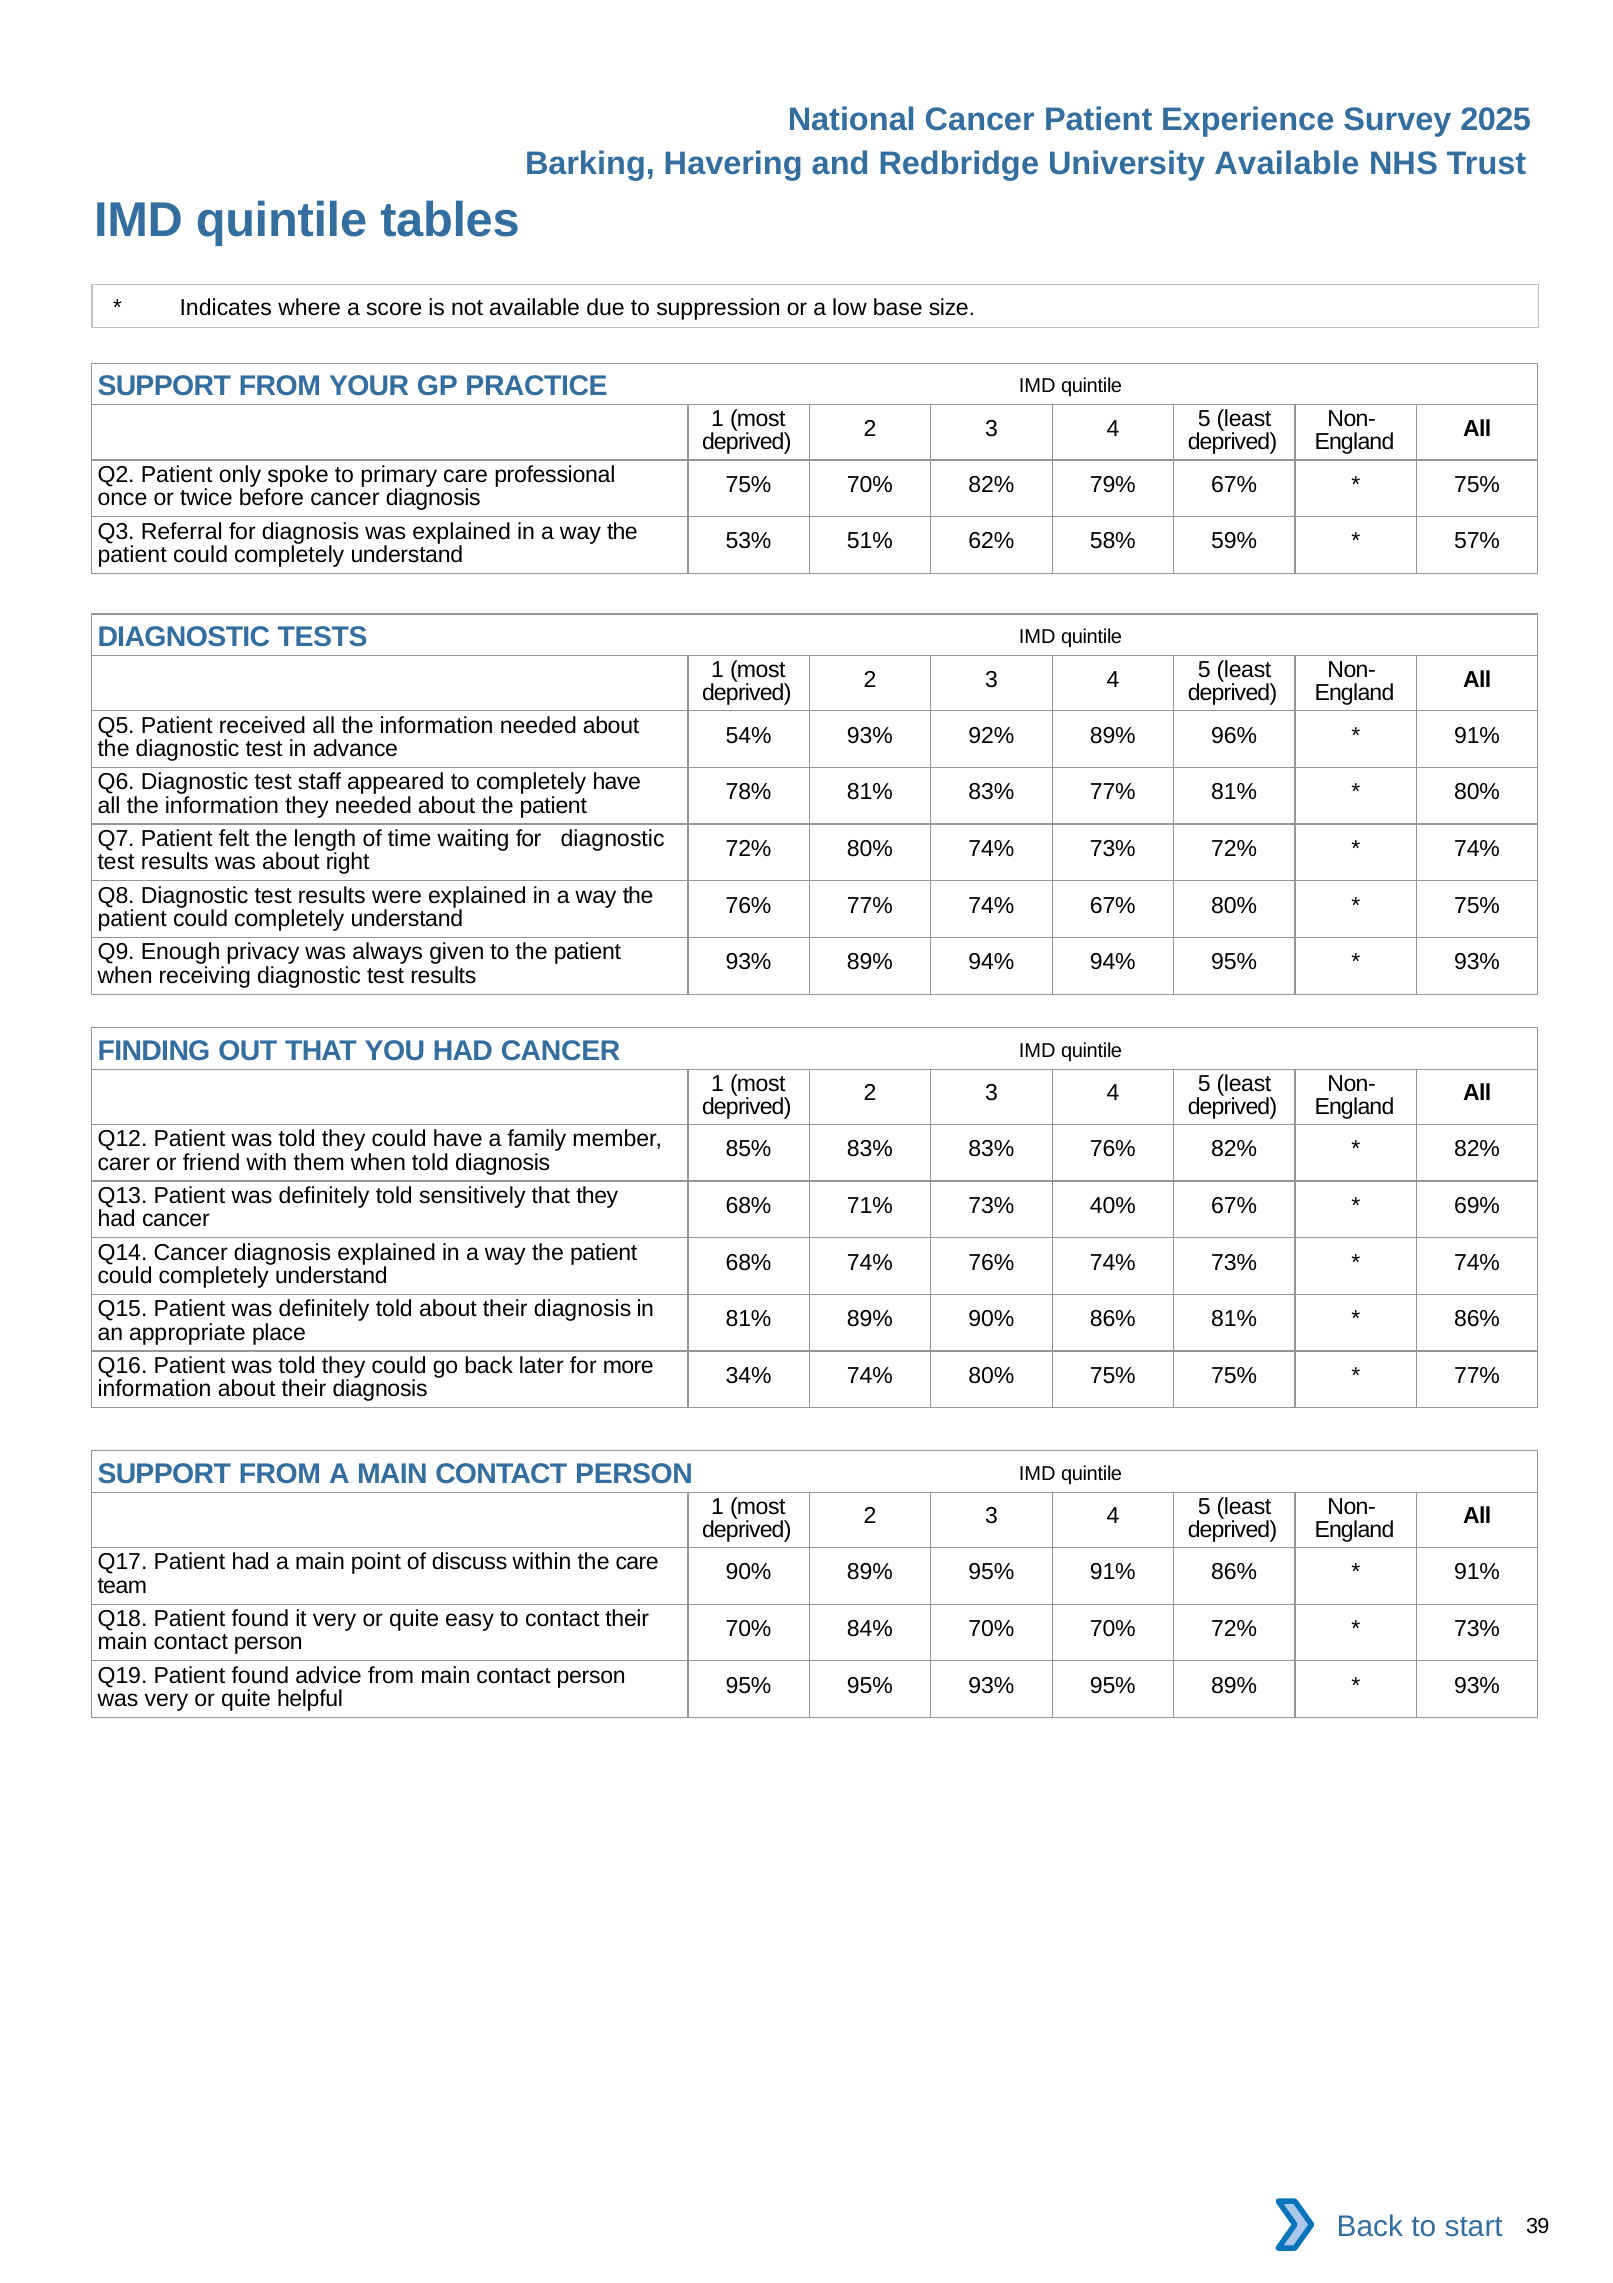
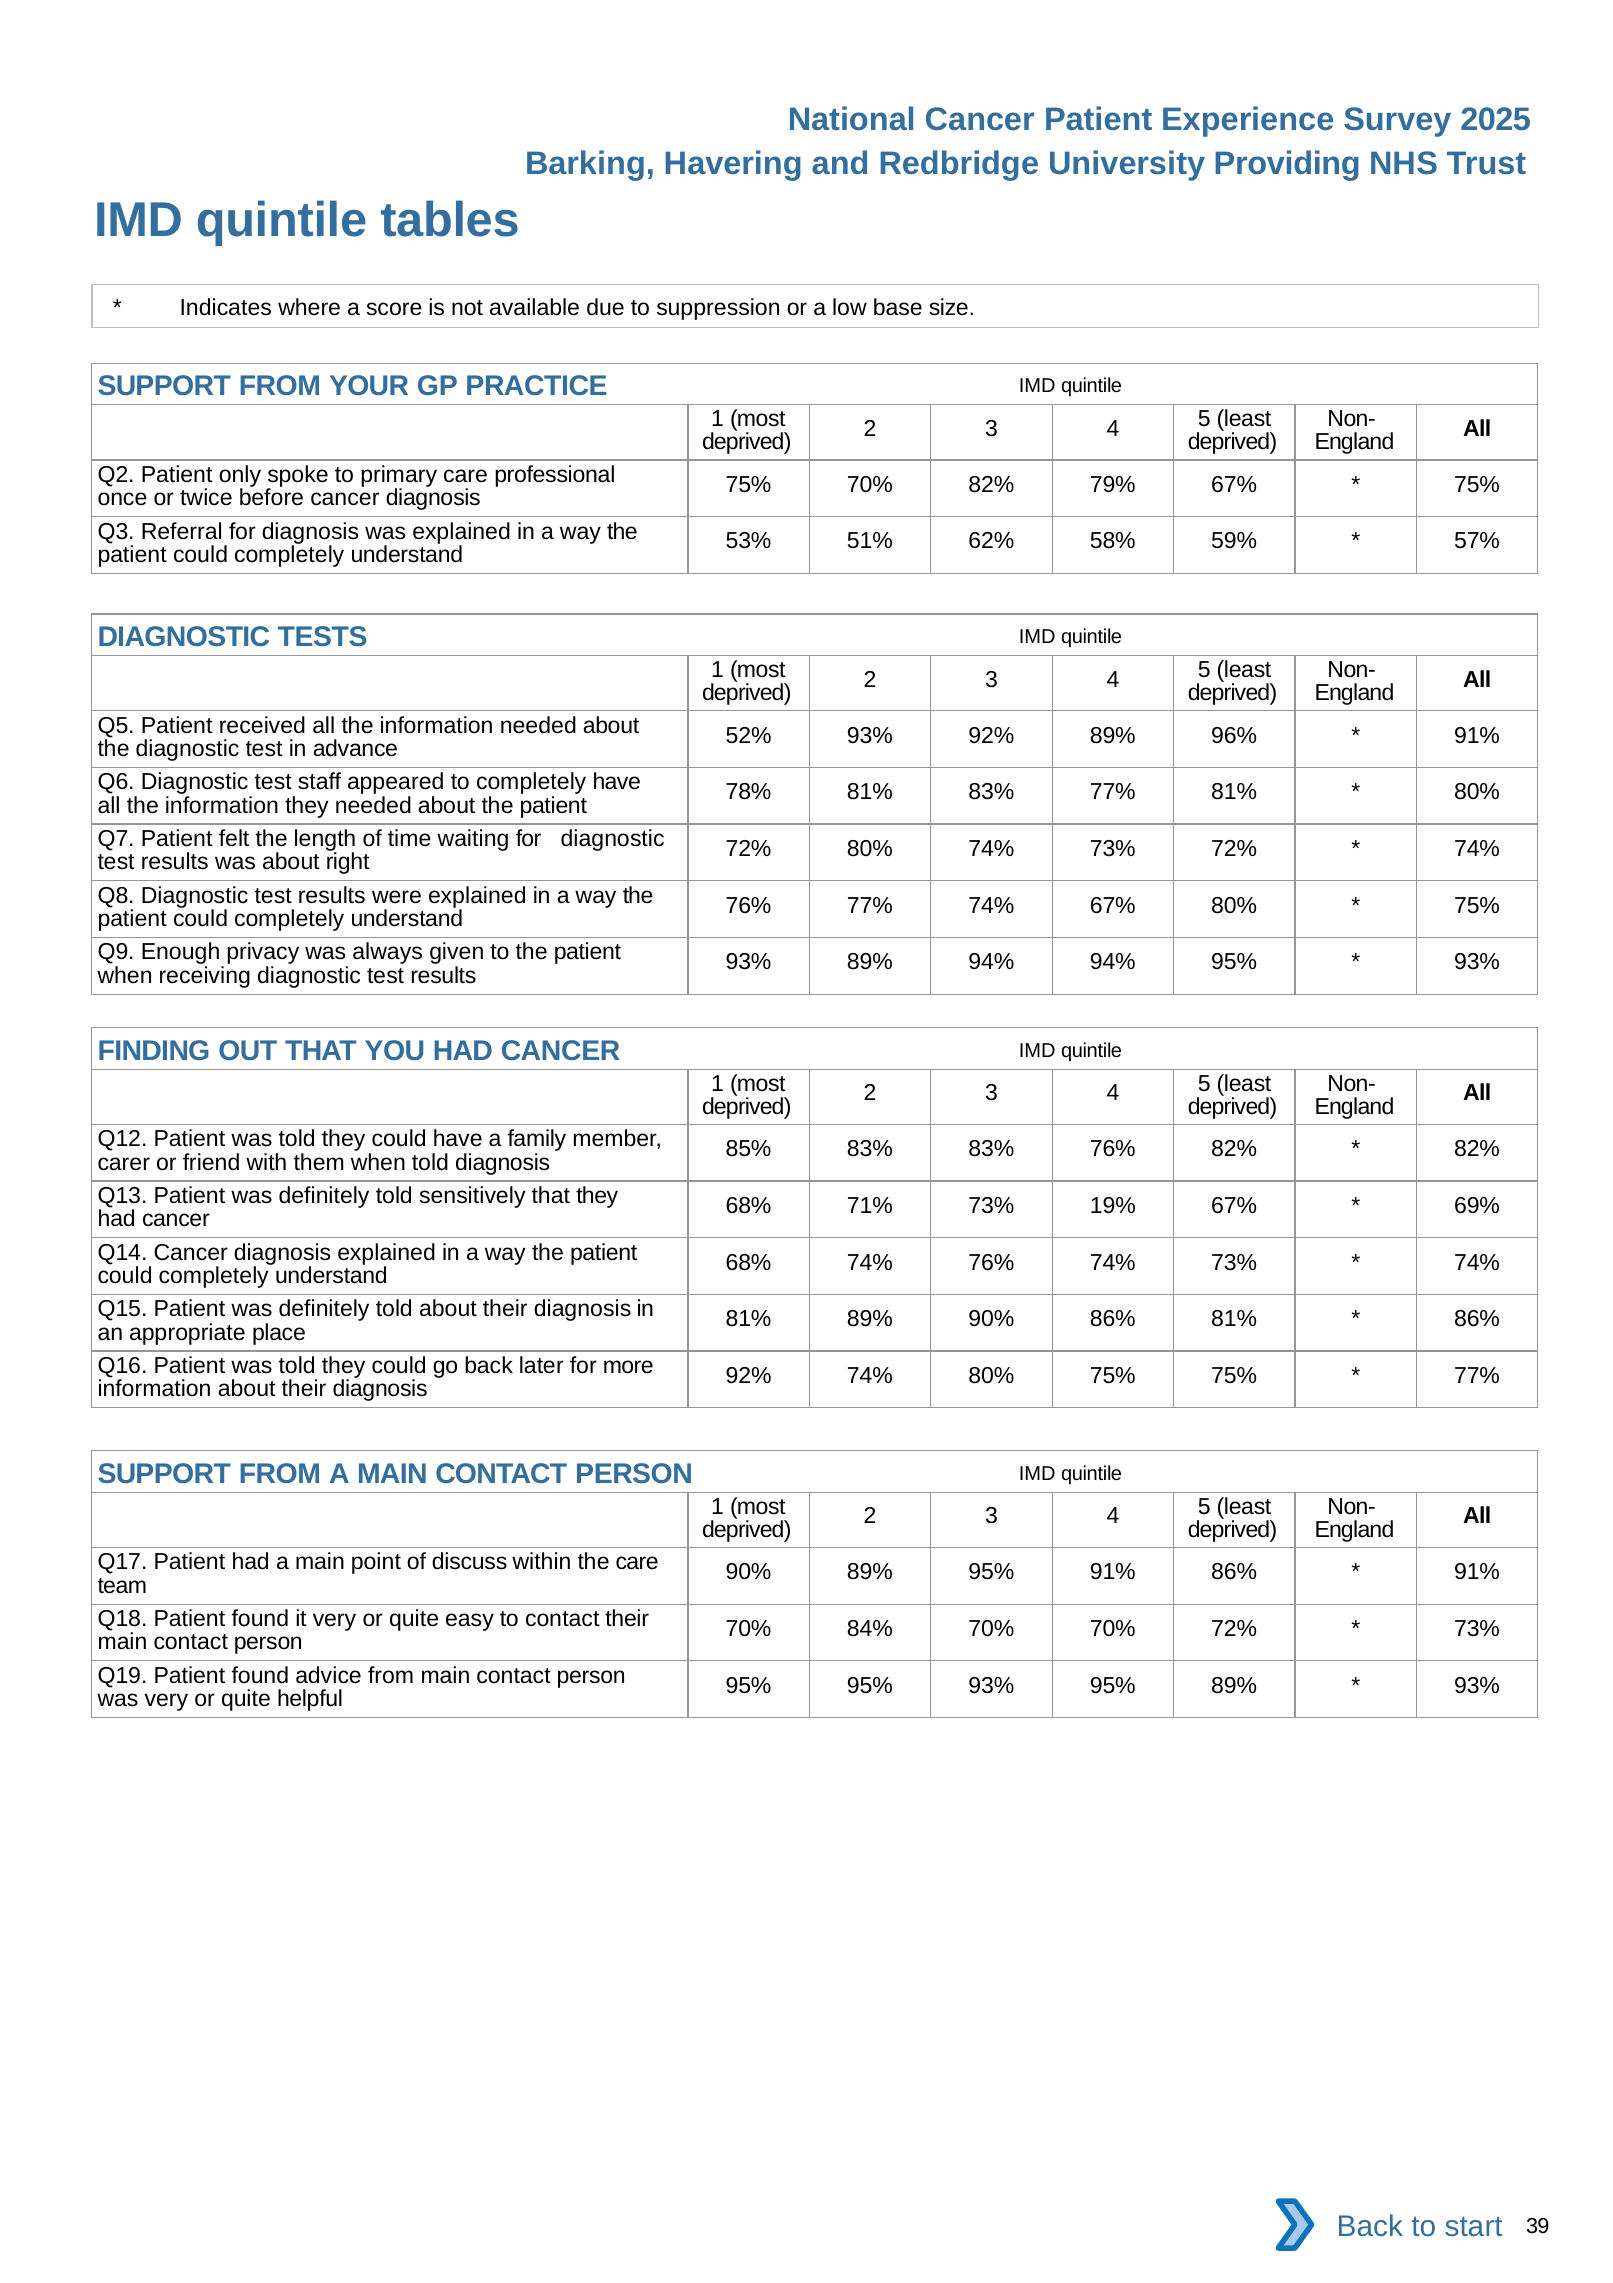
University Available: Available -> Providing (1287, 164)
54%: 54% -> 52% (749, 735)
40%: 40% -> 19% (1113, 1206)
34%: 34% -> 92% (749, 1375)
